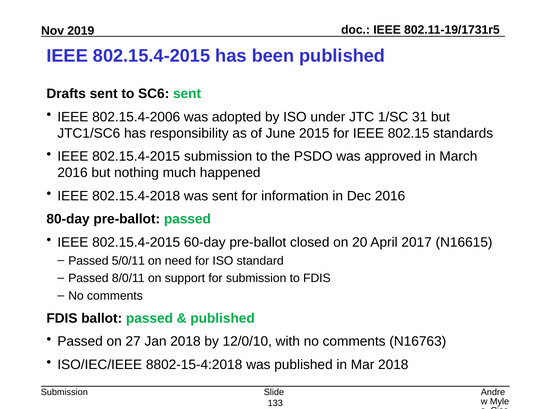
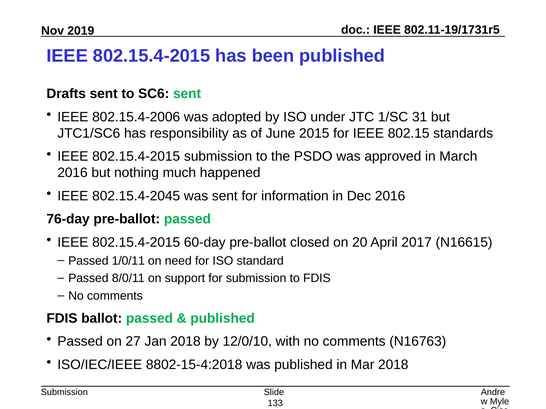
802.15.4-2018: 802.15.4-2018 -> 802.15.4-2045 (136, 196)
80-day: 80-day -> 76-day (68, 219)
5/0/11: 5/0/11 -> 1/0/11 (128, 261)
